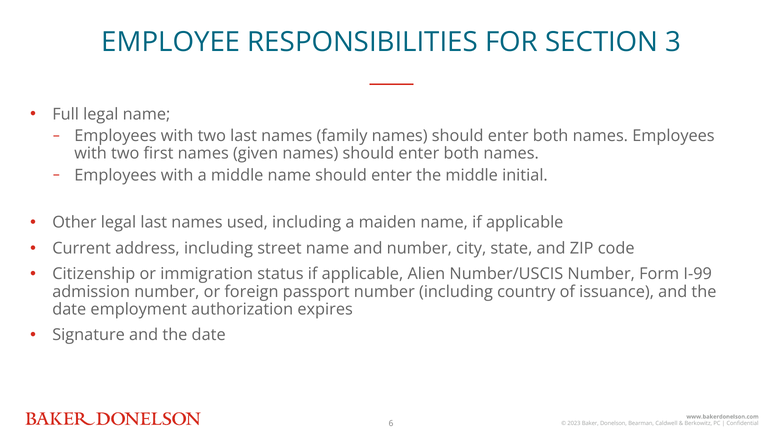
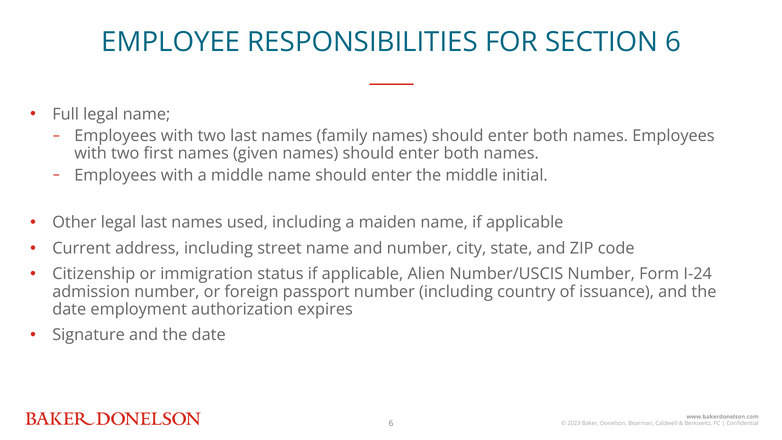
SECTION 3: 3 -> 6 (673, 42)
I-99: I-99 -> I-24 (698, 274)
